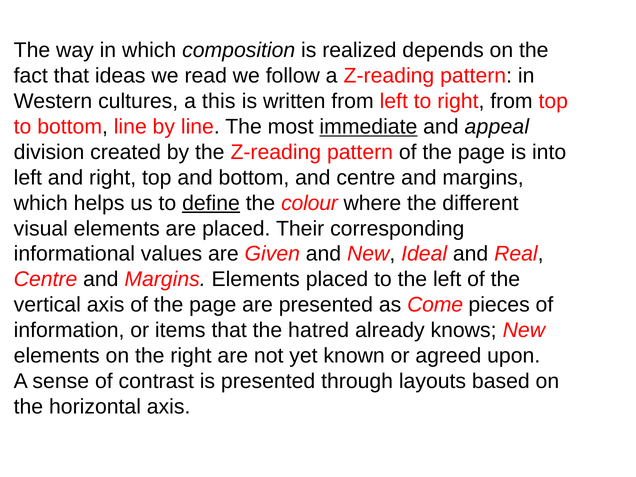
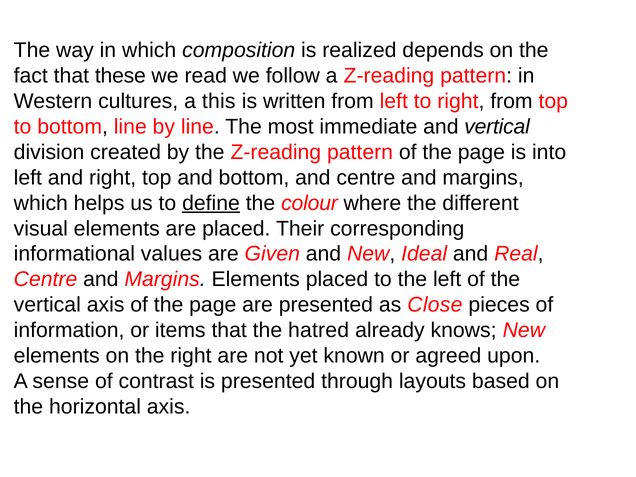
ideas: ideas -> these (120, 76)
immediate underline: present -> none (368, 127)
and appeal: appeal -> vertical (497, 127)
Come: Come -> Close (435, 305)
